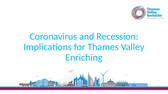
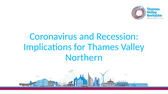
Enriching: Enriching -> Northern (84, 58)
